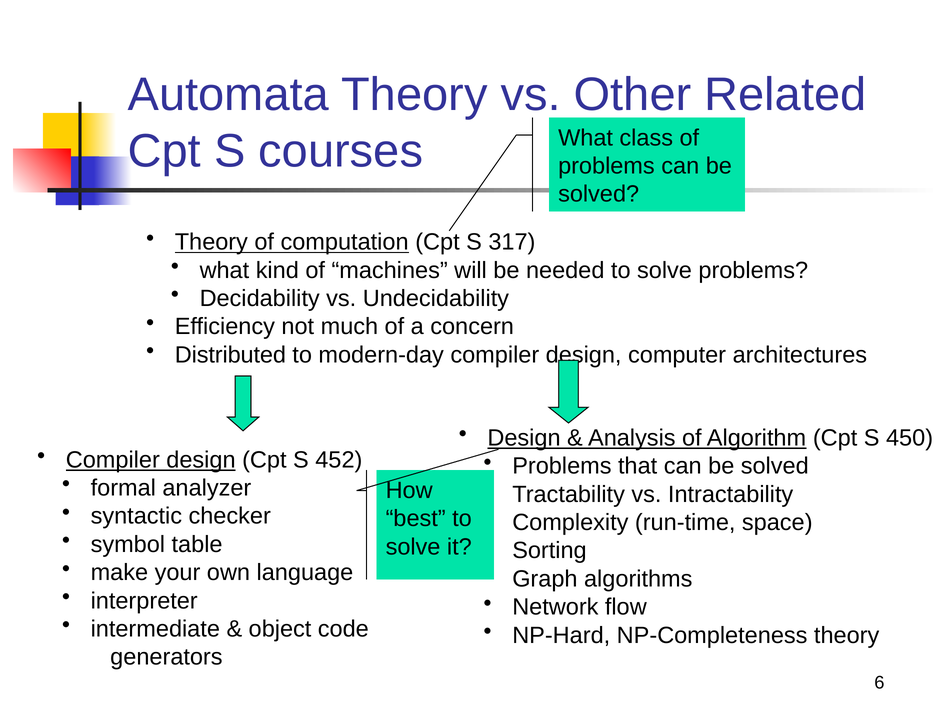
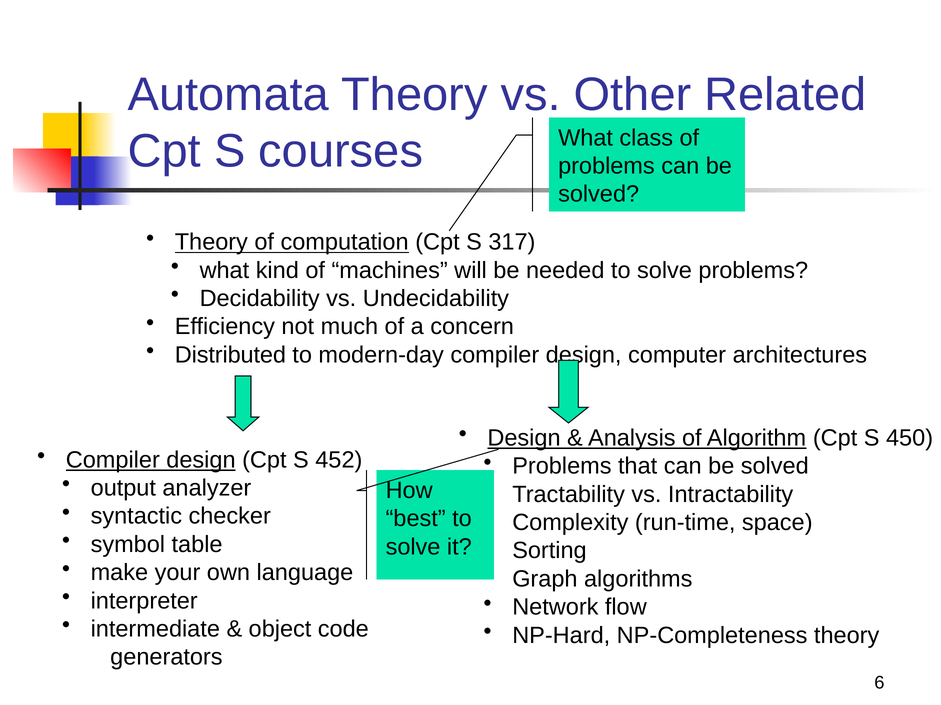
formal: formal -> output (123, 489)
